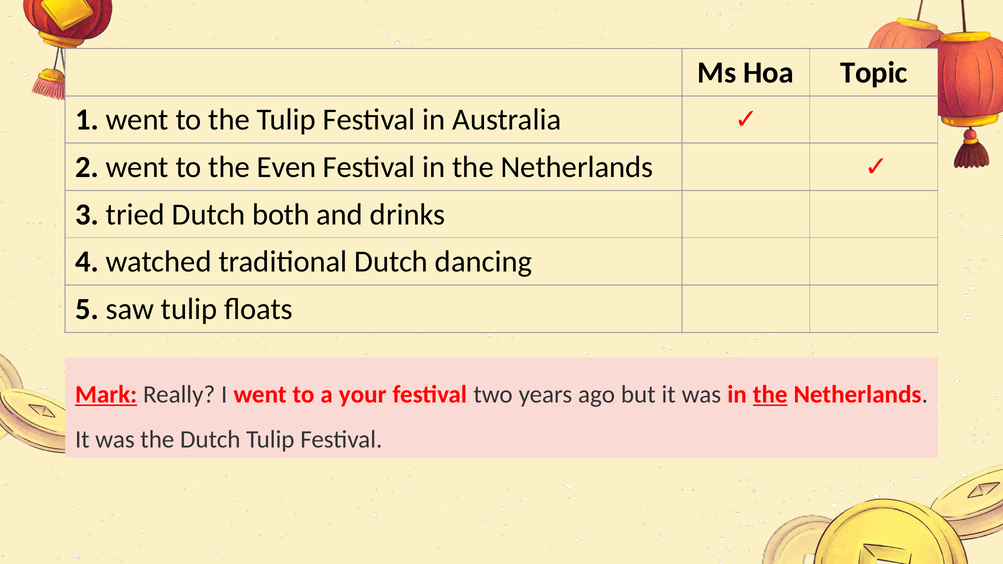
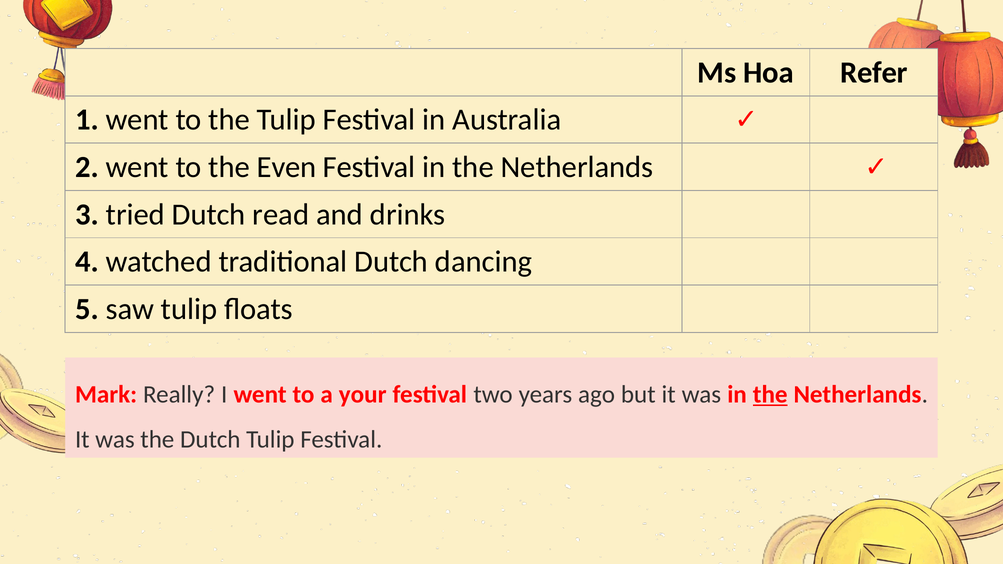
Topic: Topic -> Refer (874, 72)
both: both -> read (281, 215)
Mark underline: present -> none (106, 395)
